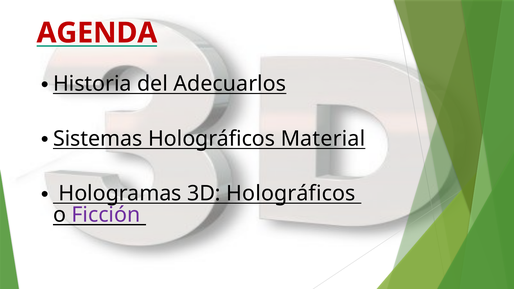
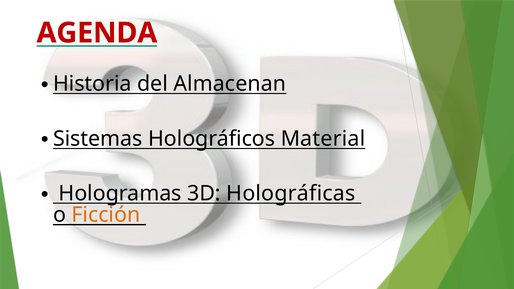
Adecuarlos: Adecuarlos -> Almacenan (230, 84)
3D Holográficos: Holográficos -> Holográficas (291, 194)
Ficción colour: purple -> orange (106, 215)
